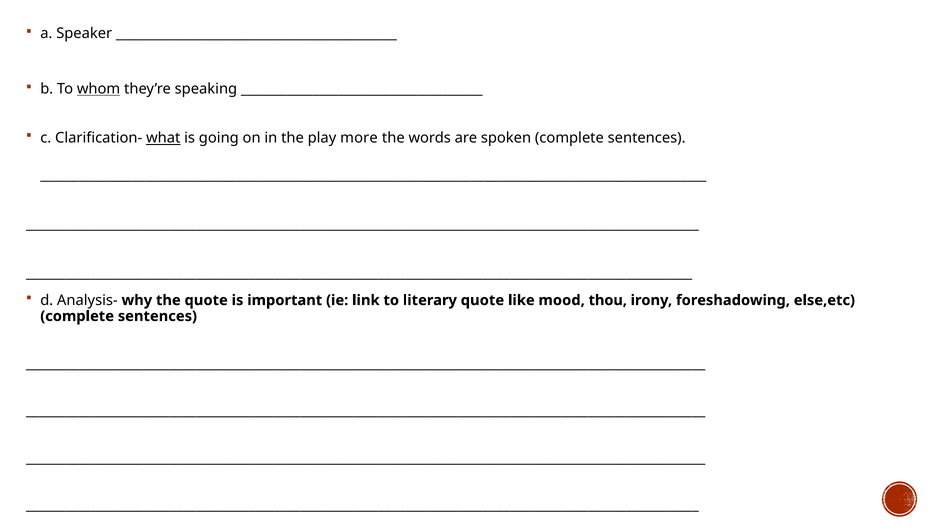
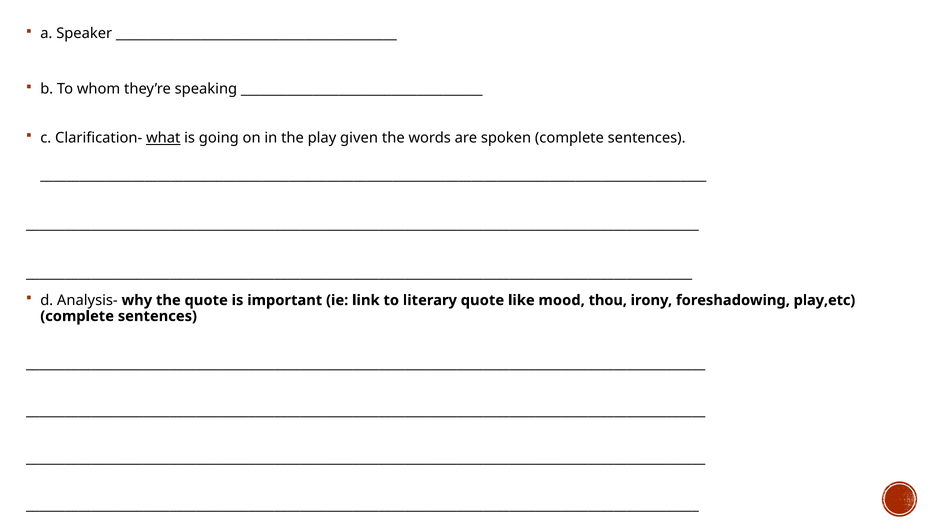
whom underline: present -> none (99, 89)
more: more -> given (359, 138)
else,etc: else,etc -> play,etc (824, 301)
